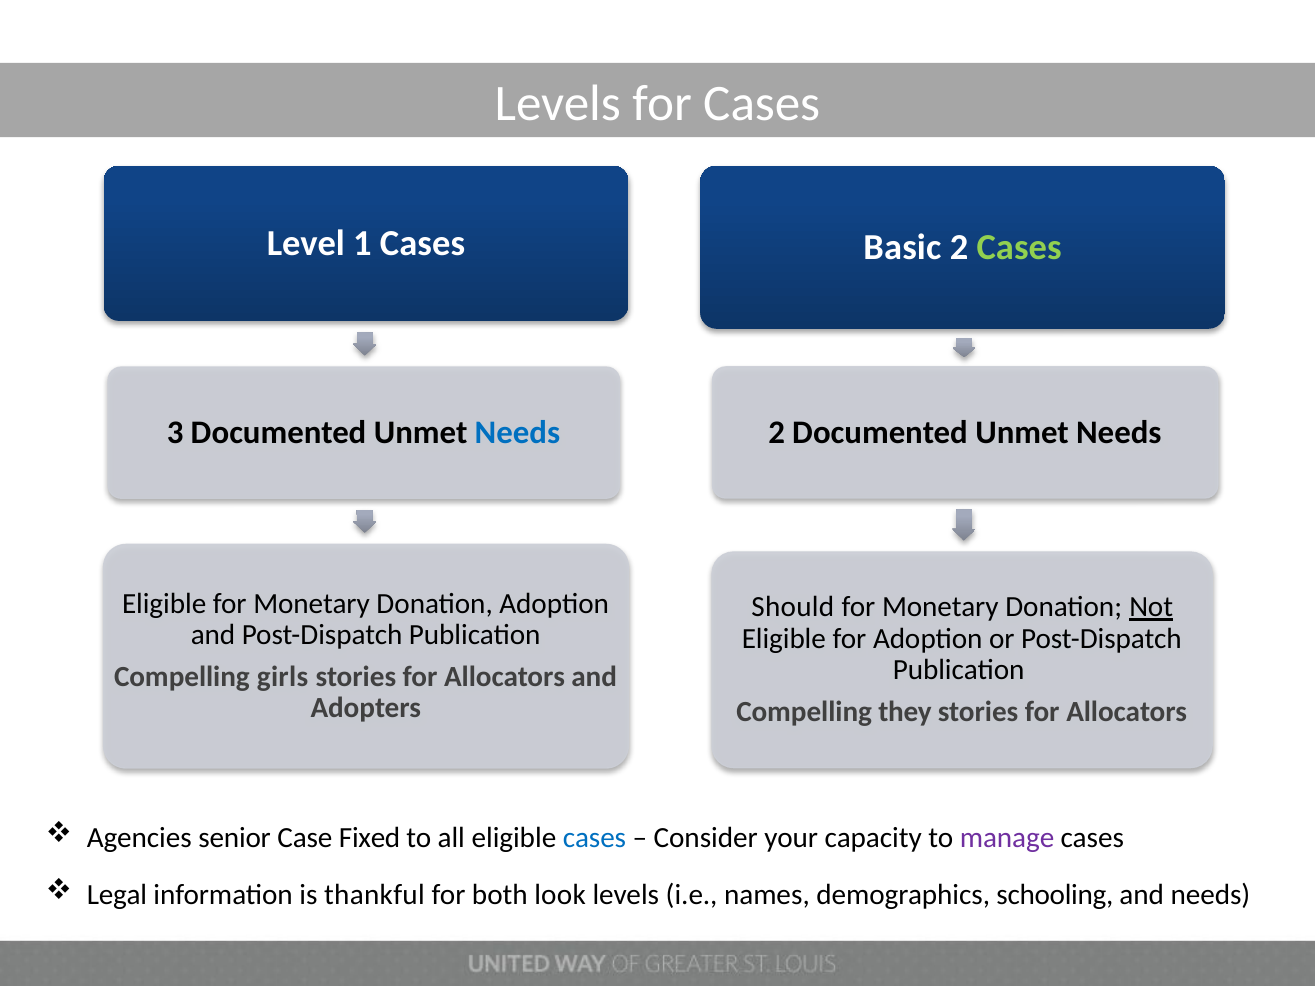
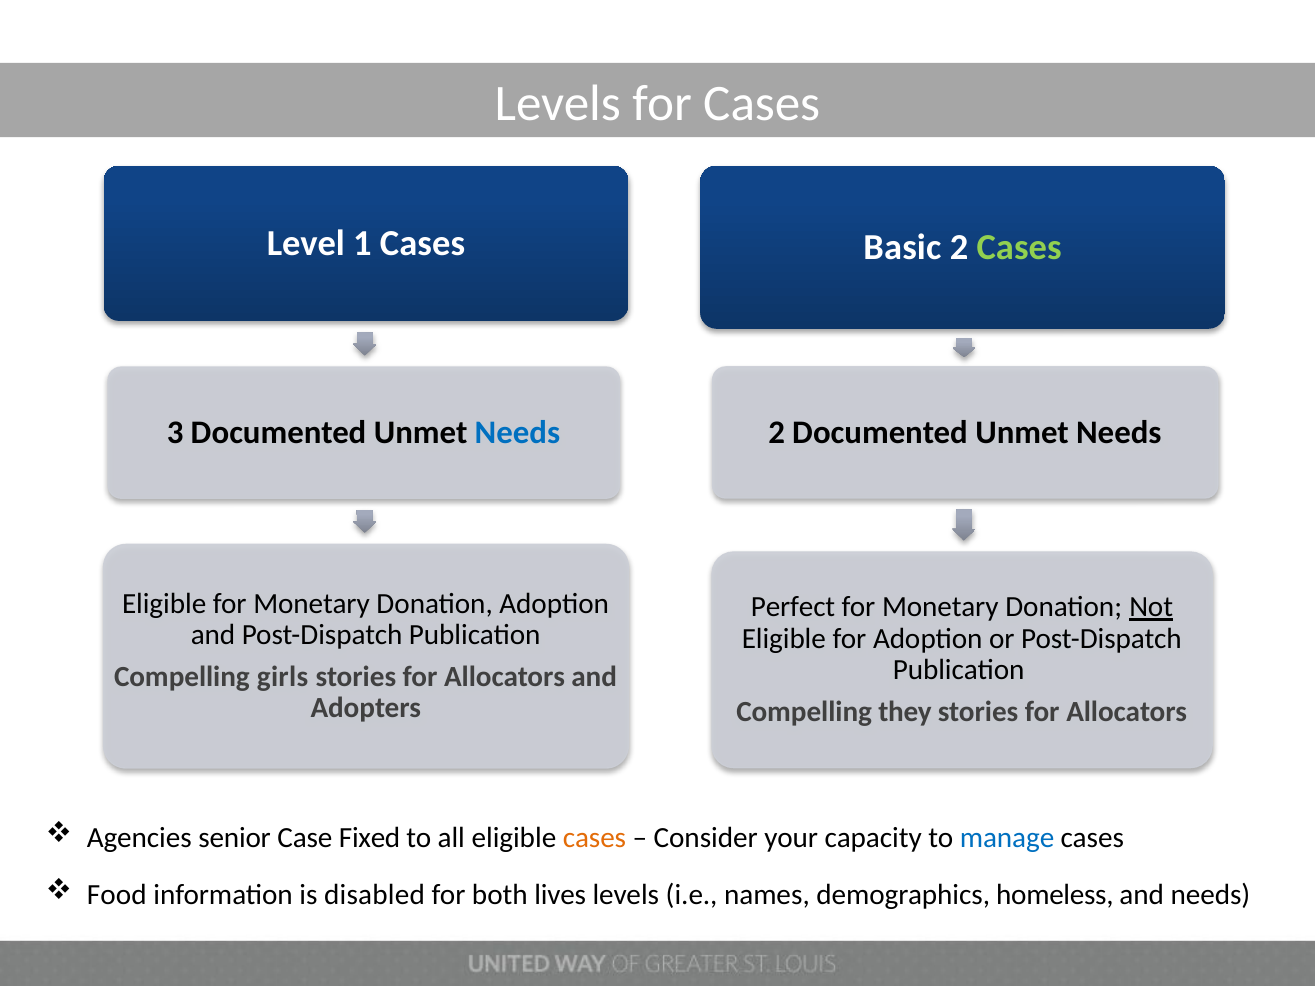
Should: Should -> Perfect (793, 607)
cases colour: blue -> orange (594, 838)
manage colour: purple -> blue (1007, 838)
Legal: Legal -> Food (117, 895)
thankful: thankful -> disabled (375, 895)
look: look -> lives (560, 895)
schooling: schooling -> homeless (1055, 895)
